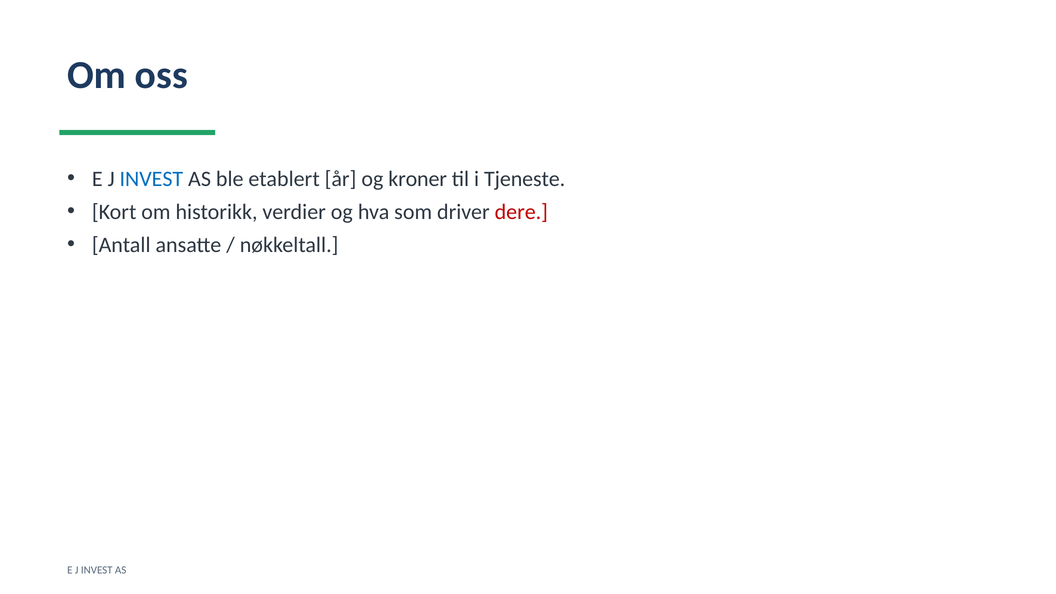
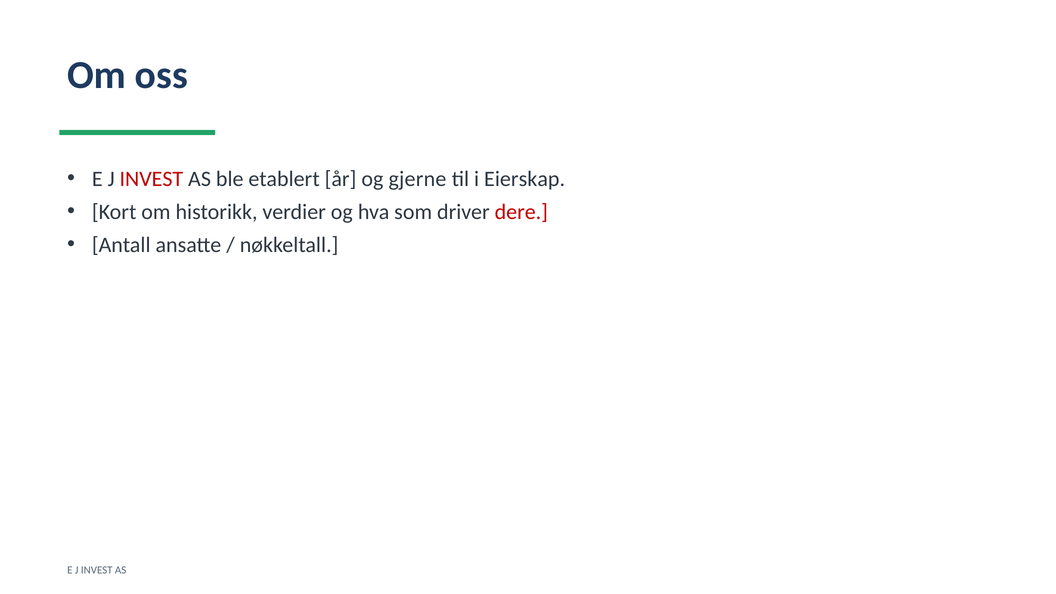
INVEST colour: blue -> red (151, 179)
kroner: kroner -> gjerne (417, 179)
Tjeneste: Tjeneste -> Eierskap (525, 179)
